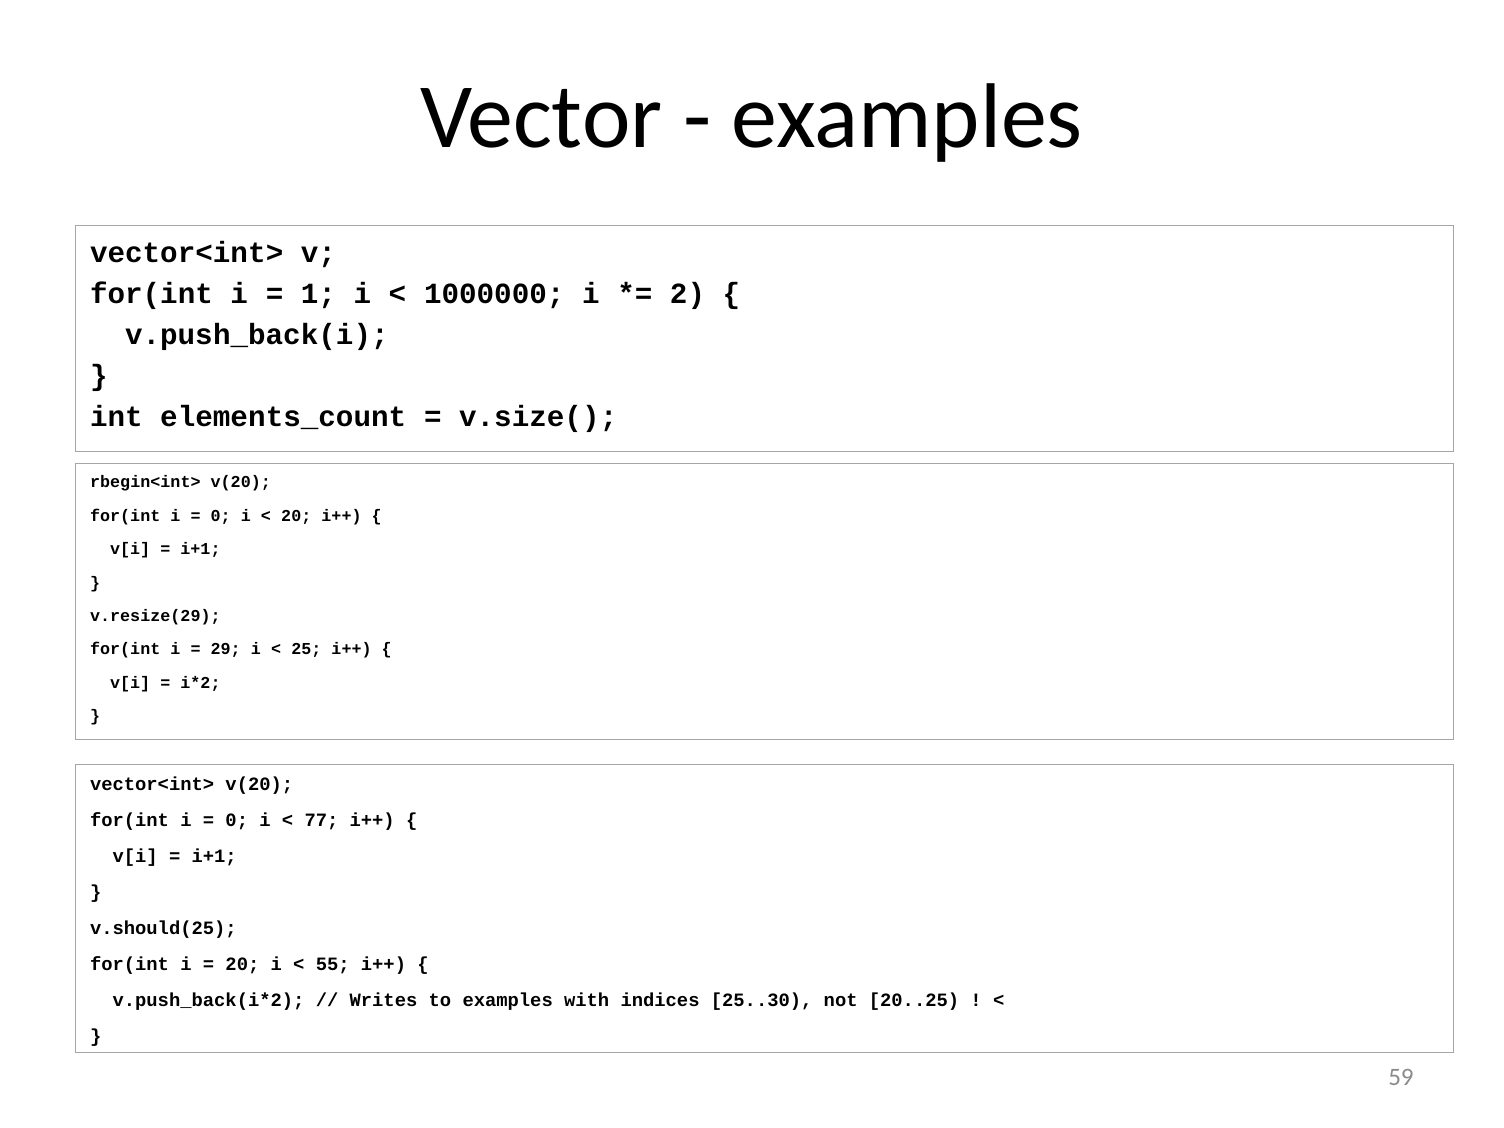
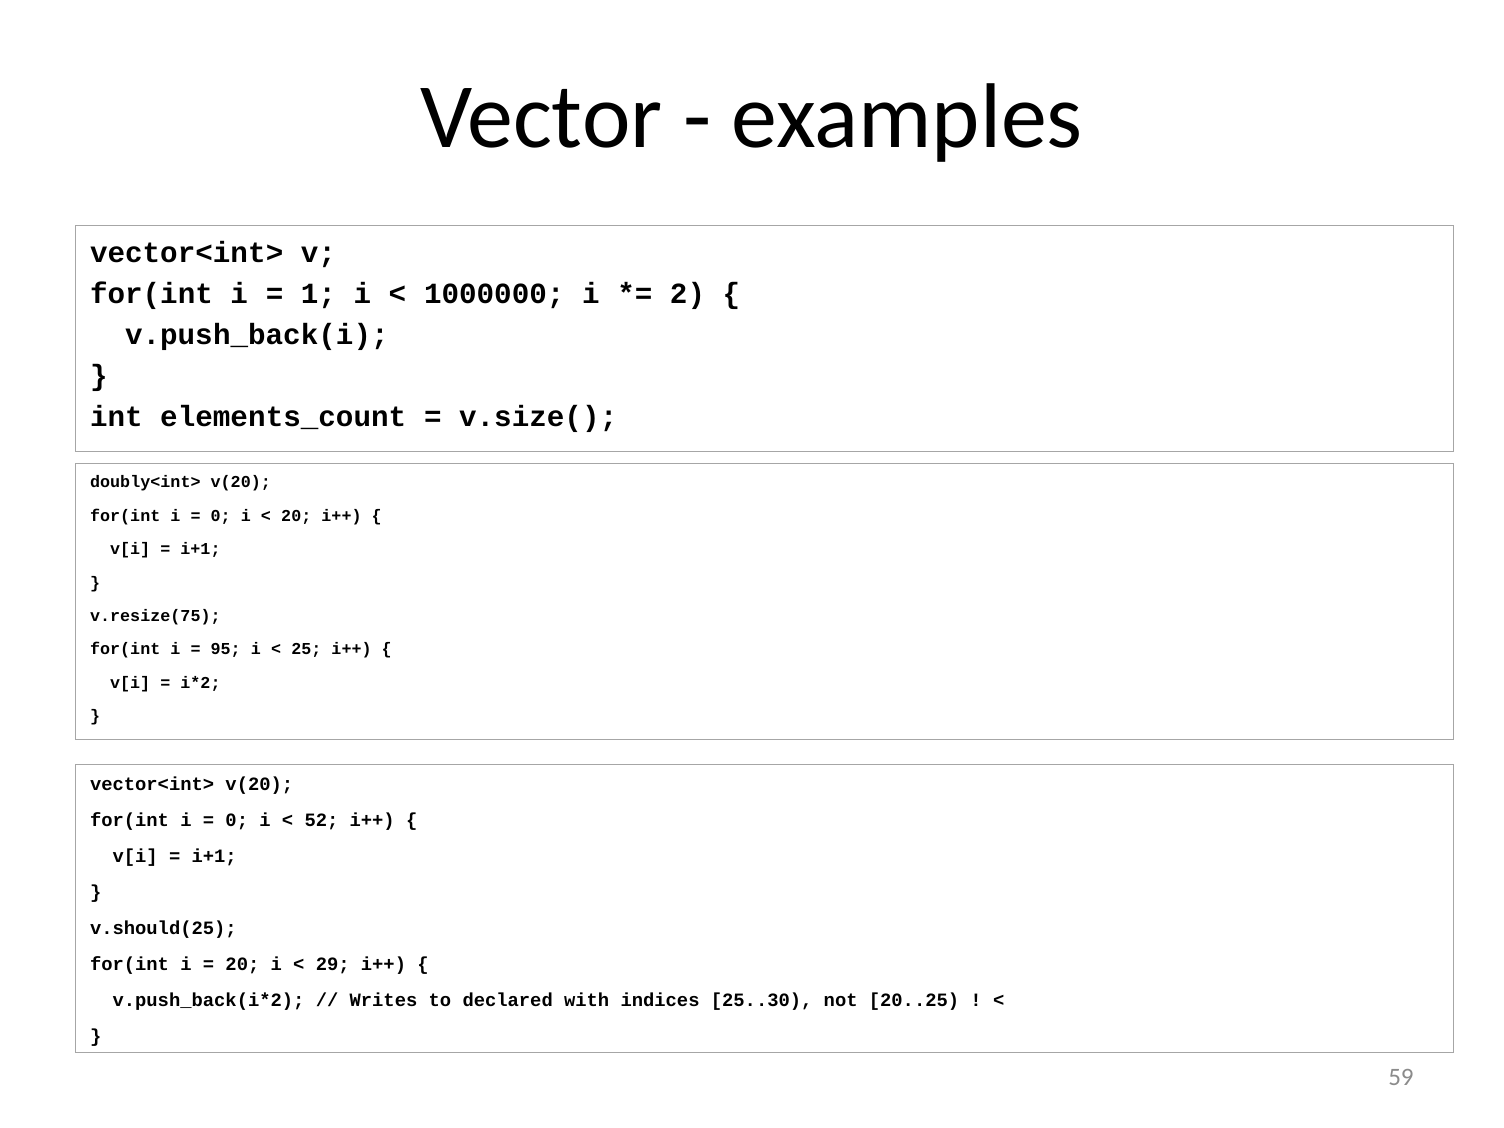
rbegin<int>: rbegin<int> -> doubly<int> (145, 482)
v.resize(29: v.resize(29 -> v.resize(75 (155, 616)
29: 29 -> 95 (226, 649)
77: 77 -> 52 (321, 821)
55: 55 -> 29 (333, 965)
to examples: examples -> declared (508, 1001)
